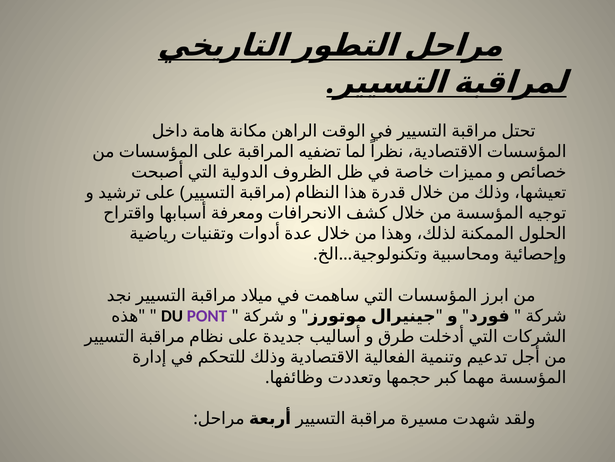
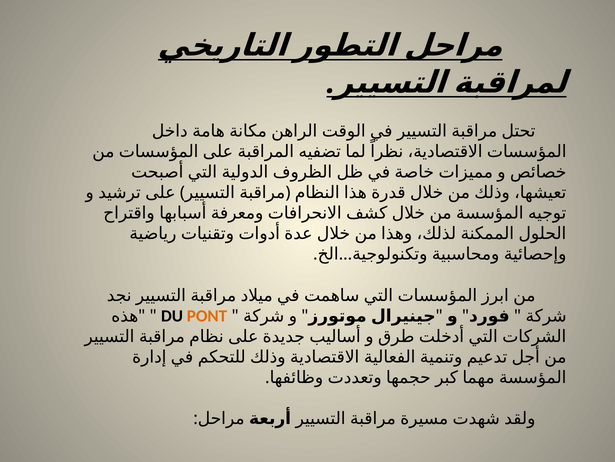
PONT colour: purple -> orange (207, 315)
